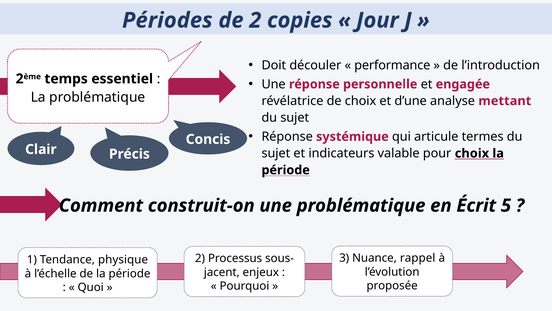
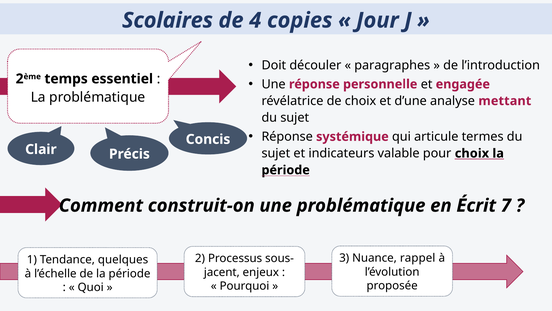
Périodes: Périodes -> Scolaires (168, 20)
de 2: 2 -> 4 (255, 20)
performance: performance -> paragraphes (392, 65)
5: 5 -> 7 (506, 205)
physique: physique -> quelques (123, 259)
